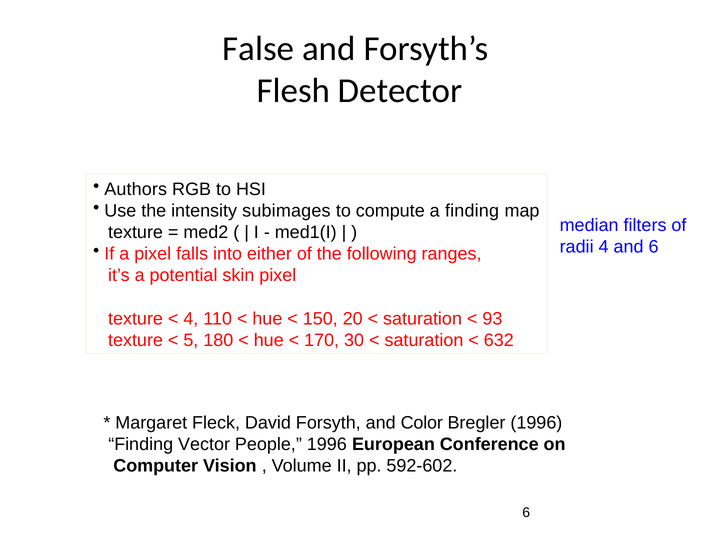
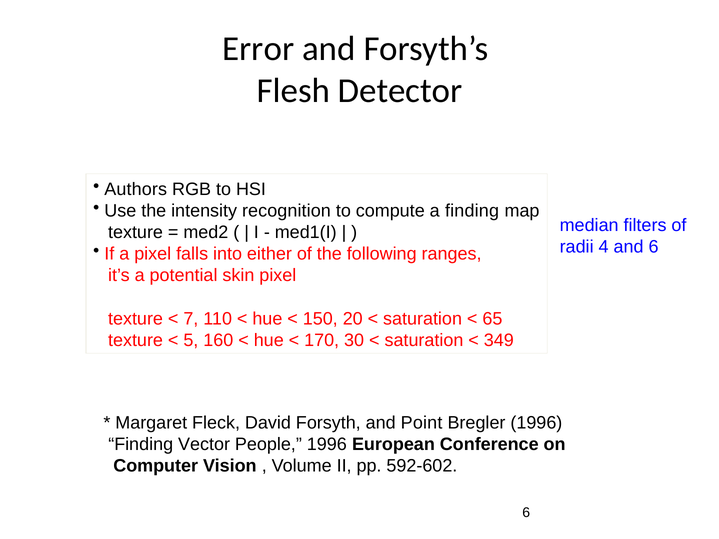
False: False -> Error (258, 49)
subimages: subimages -> recognition (286, 211)
4: 4 -> 7 (191, 319)
93: 93 -> 65 (492, 319)
180: 180 -> 160 (218, 340)
632: 632 -> 349 (499, 340)
Color: Color -> Point (422, 423)
